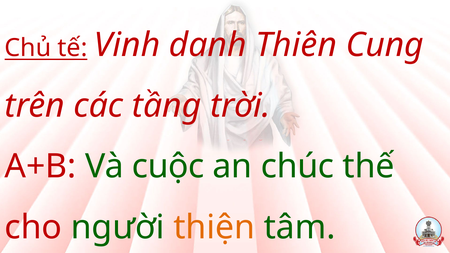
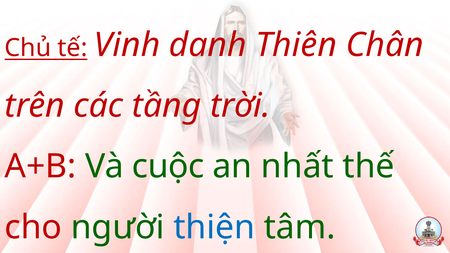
Cung: Cung -> Chân (385, 45)
chúc: chúc -> nhất (297, 167)
thiện colour: orange -> blue (214, 227)
